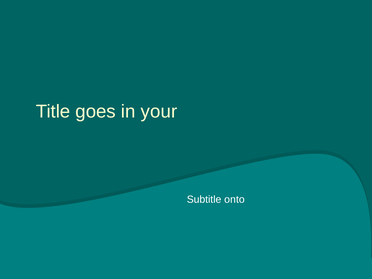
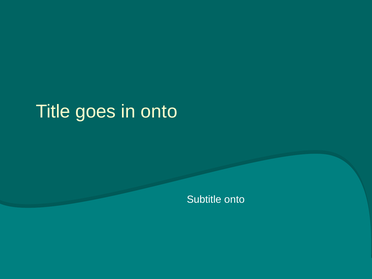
in your: your -> onto (159, 112)
